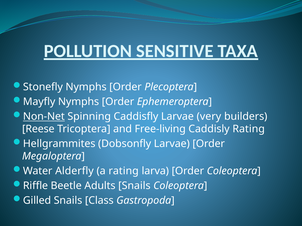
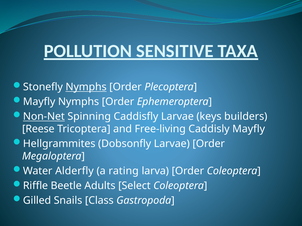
Nymphs underline: none -> present (86, 87)
very: very -> keys (209, 117)
Caddisly Rating: Rating -> Mayfly (249, 129)
Adults Snails: Snails -> Select (134, 186)
